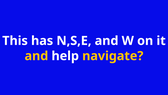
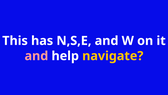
and colour: yellow -> pink (36, 56)
